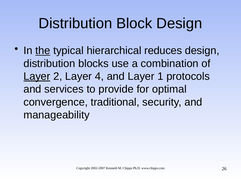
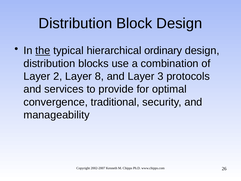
reduces: reduces -> ordinary (163, 51)
Layer underline: present -> none (37, 76)
4: 4 -> 8 (99, 76)
1: 1 -> 3 (160, 76)
